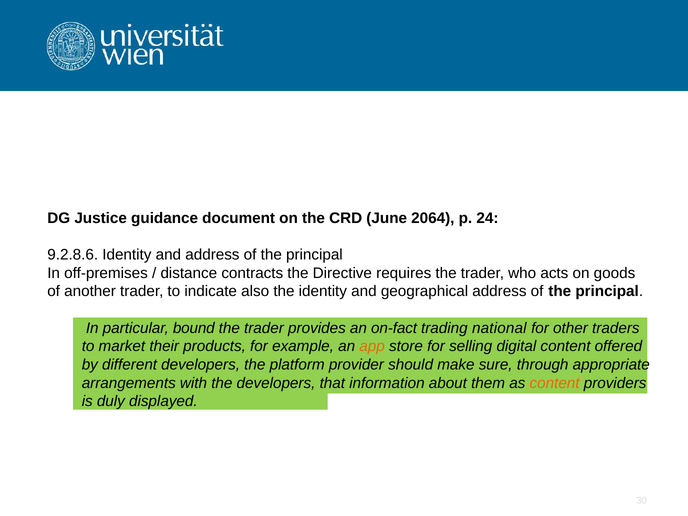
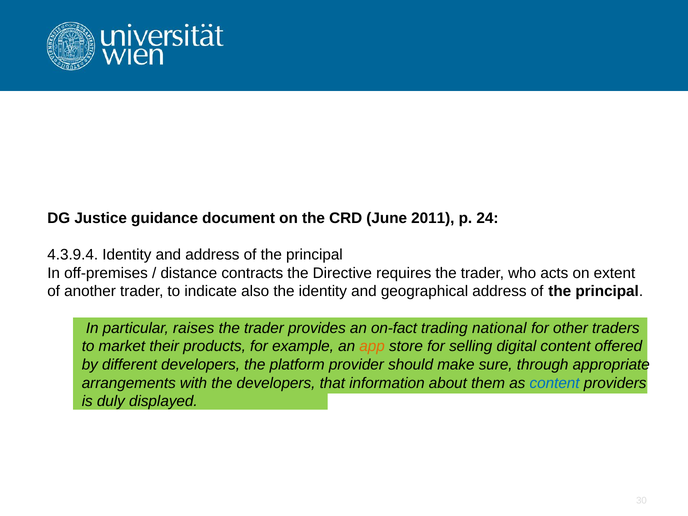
2064: 2064 -> 2011 (433, 218)
9.2.8.6: 9.2.8.6 -> 4.3.9.4 (73, 255)
goods: goods -> extent (614, 273)
bound: bound -> raises (194, 328)
content colour: orange -> blue (555, 383)
